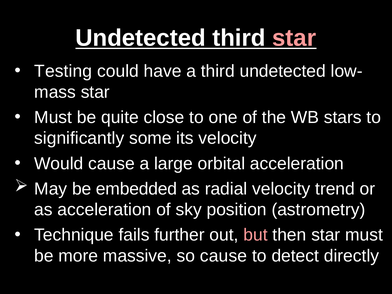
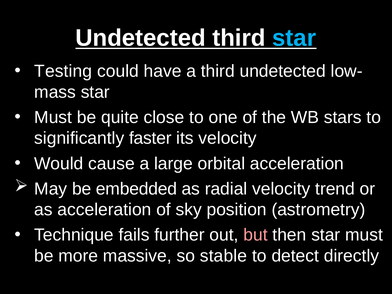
star colour: pink -> light blue (294, 38)
some: some -> faster (150, 138)
so cause: cause -> stable (224, 256)
